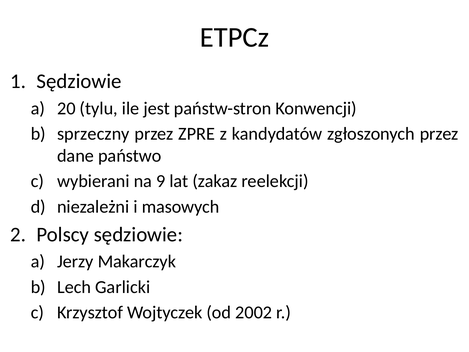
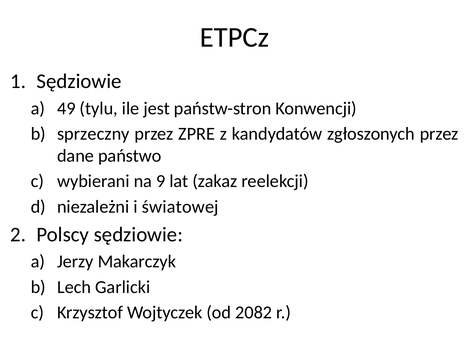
20: 20 -> 49 (66, 108)
masowych: masowych -> światowej (180, 207)
2002: 2002 -> 2082 (254, 312)
